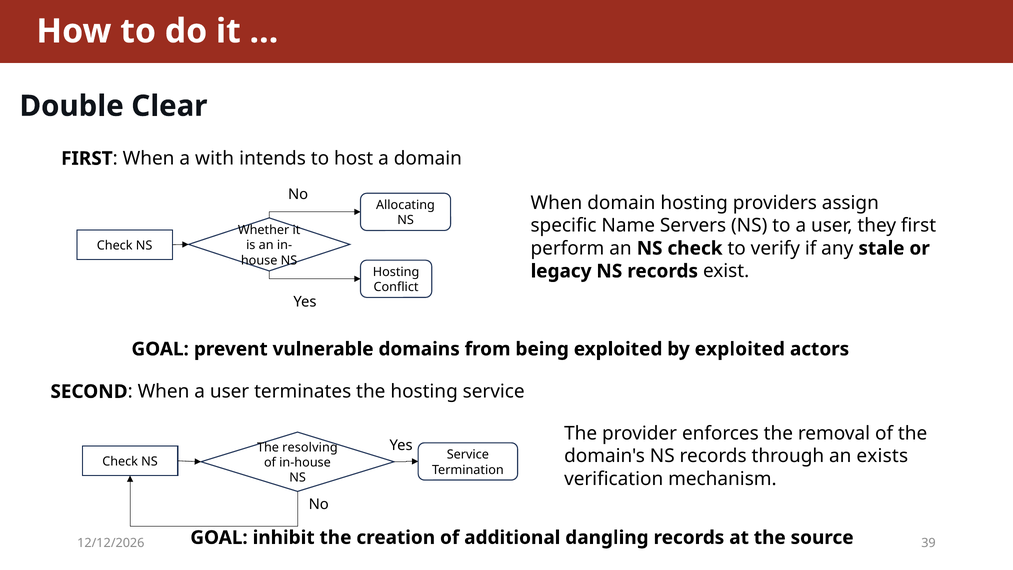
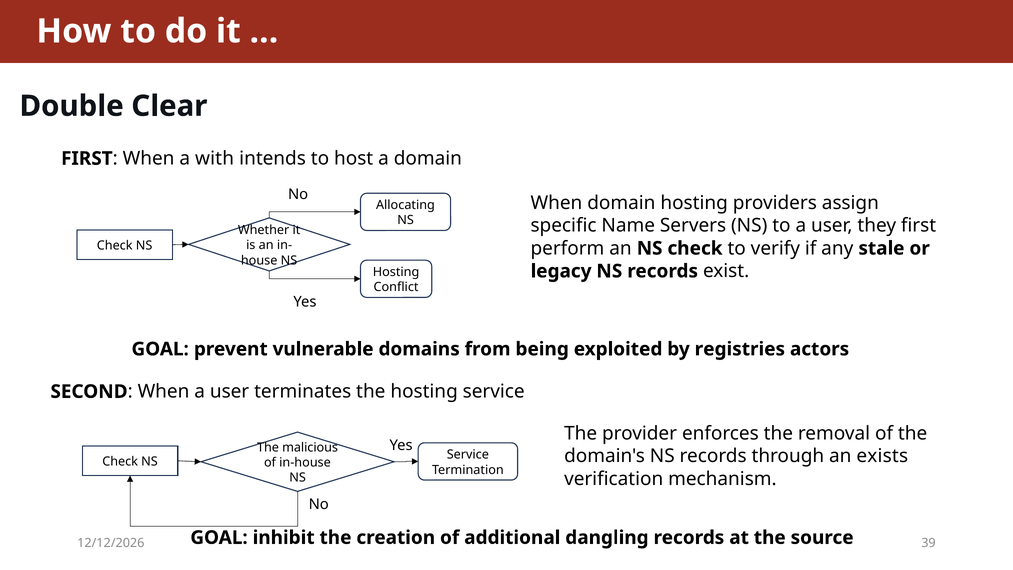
by exploited: exploited -> registries (740, 349)
resolving: resolving -> malicious (310, 447)
